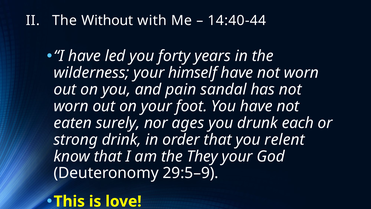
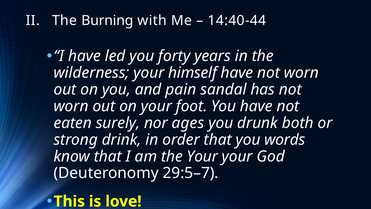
Without: Without -> Burning (107, 21)
each: each -> both (298, 123)
relent: relent -> words (285, 140)
the They: They -> Your (202, 156)
29:5–9: 29:5–9 -> 29:5–7 (191, 173)
